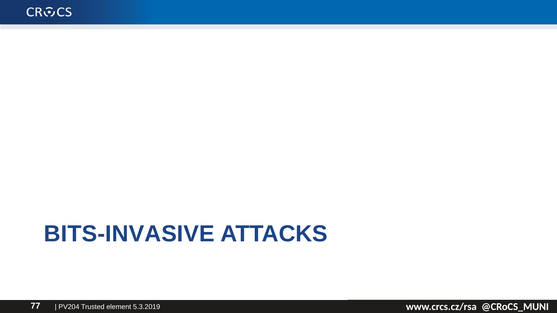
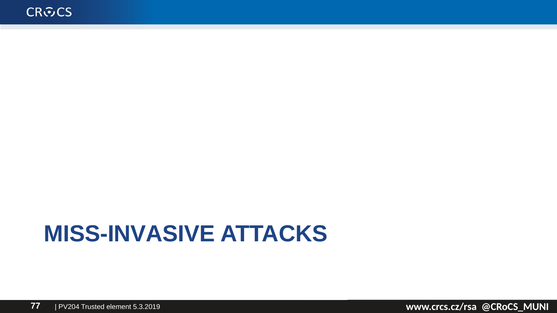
BITS-INVASIVE: BITS-INVASIVE -> MISS-INVASIVE (129, 234)
